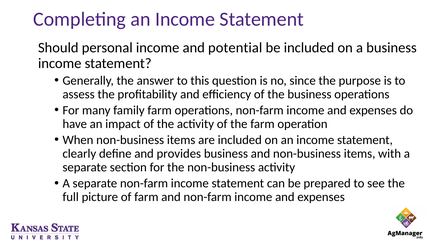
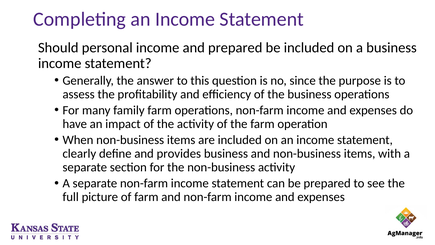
and potential: potential -> prepared (235, 48)
